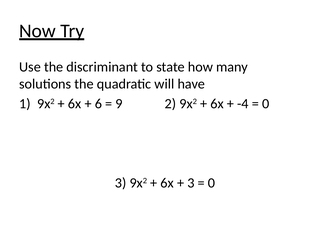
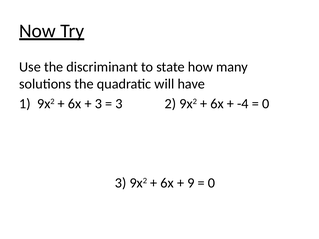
6: 6 -> 3 (98, 104)
9: 9 -> 3 (119, 104)
3: 3 -> 9 (191, 183)
